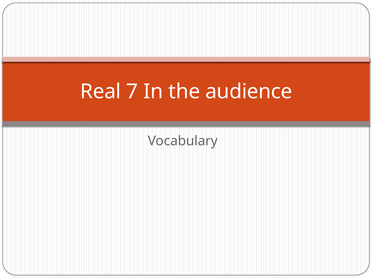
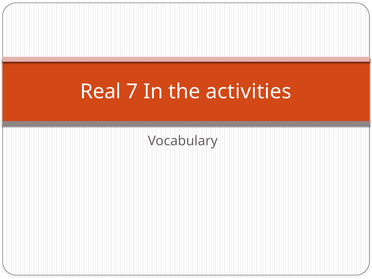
audience: audience -> activities (249, 92)
